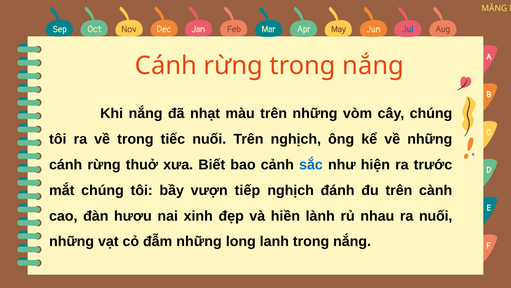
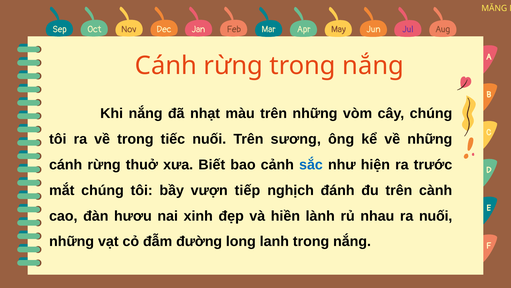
Jul colour: blue -> purple (408, 29)
Trên nghịch: nghịch -> sương (296, 139)
đẫm những: những -> đường (199, 241)
